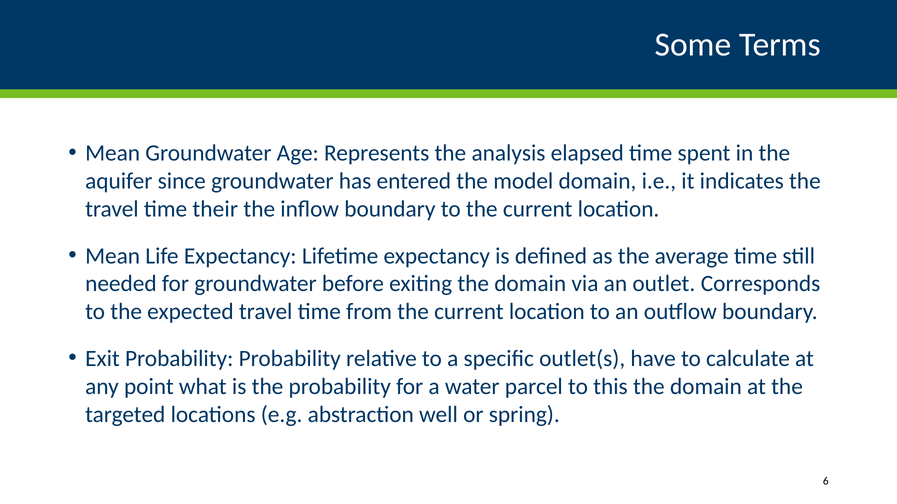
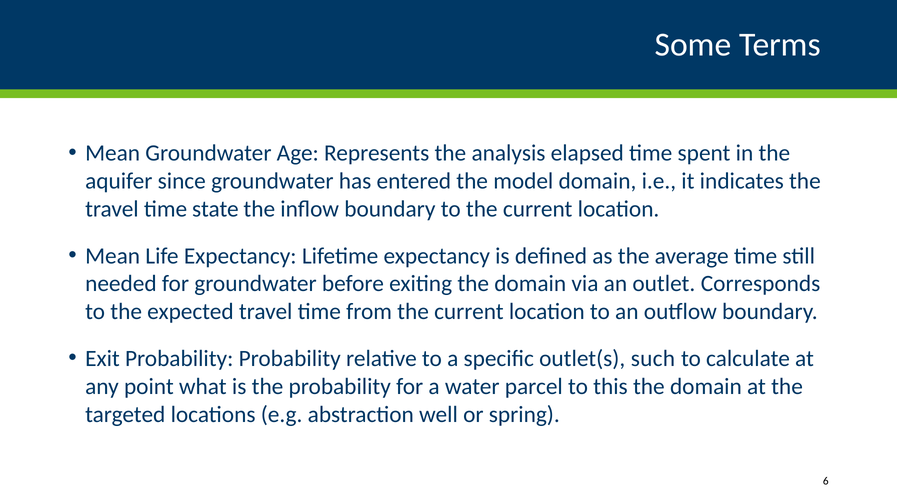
their: their -> state (215, 209)
have: have -> such (653, 359)
